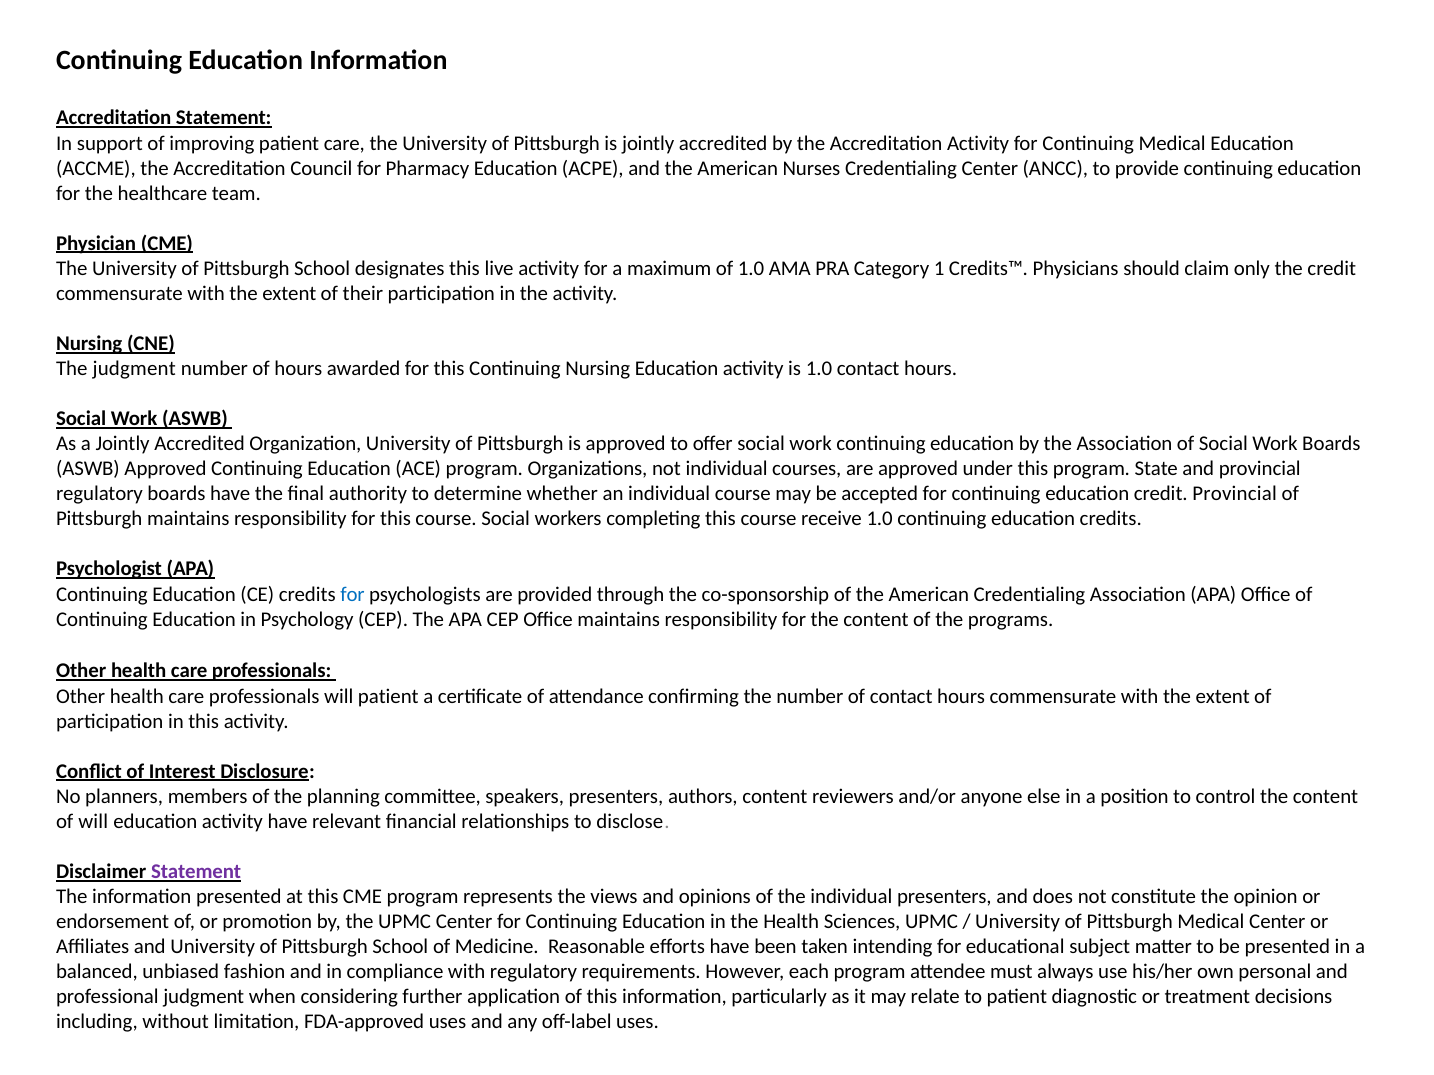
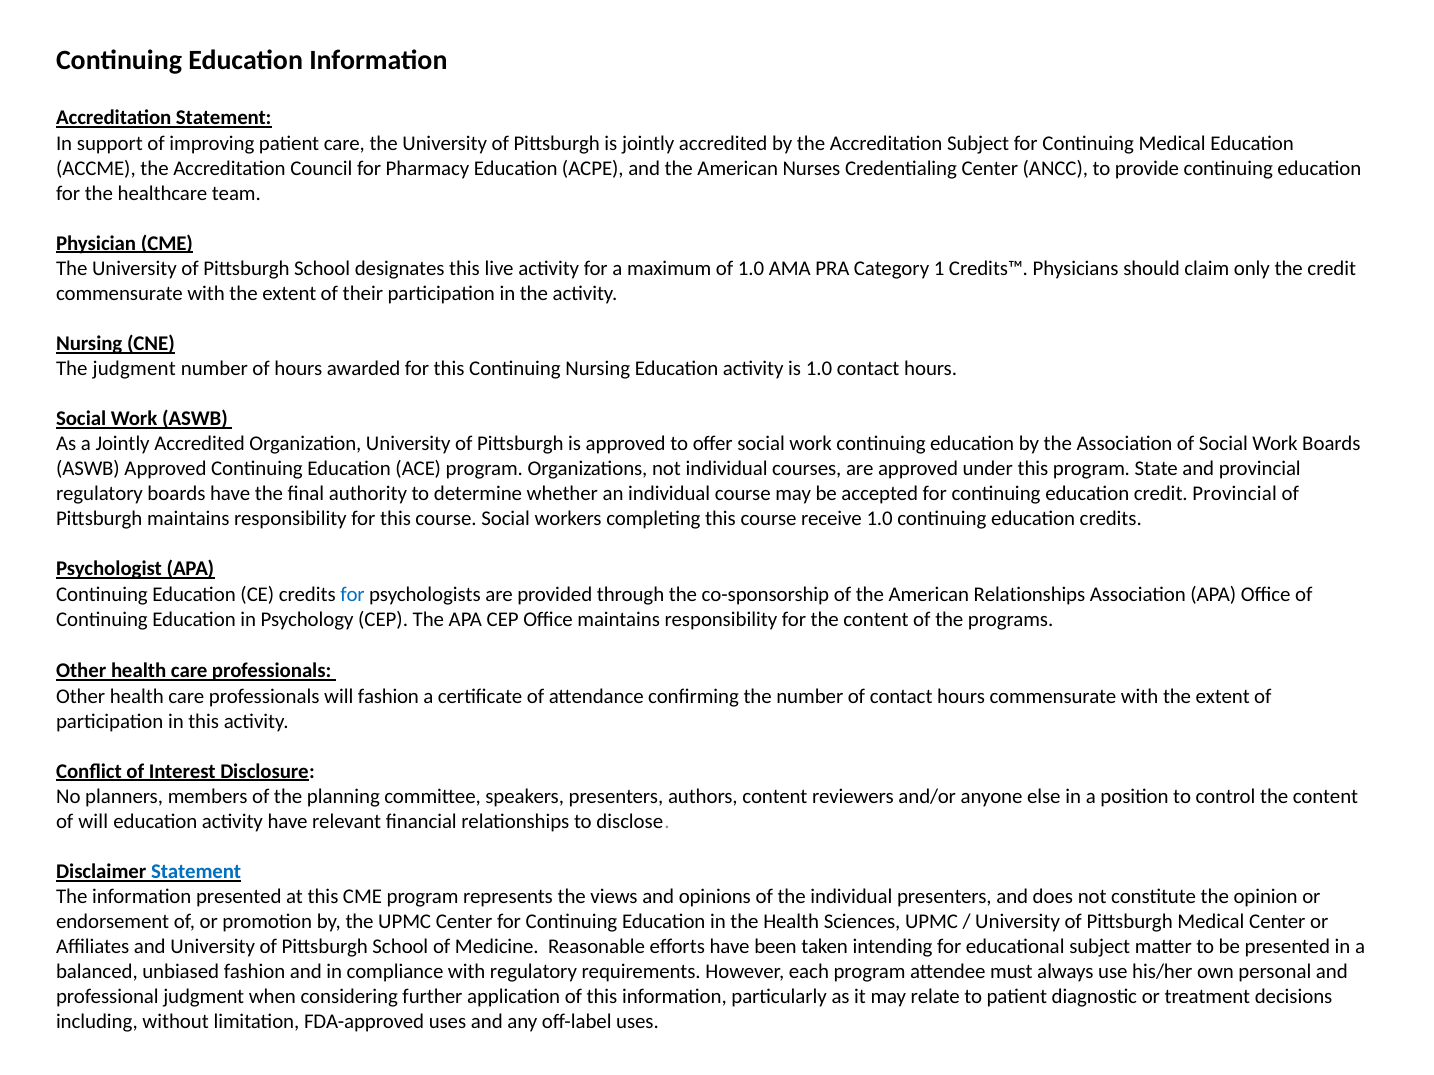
Accreditation Activity: Activity -> Subject (978, 143)
American Credentialing: Credentialing -> Relationships (1029, 594)
will patient: patient -> fashion (388, 696)
Statement colour: purple -> blue (196, 872)
